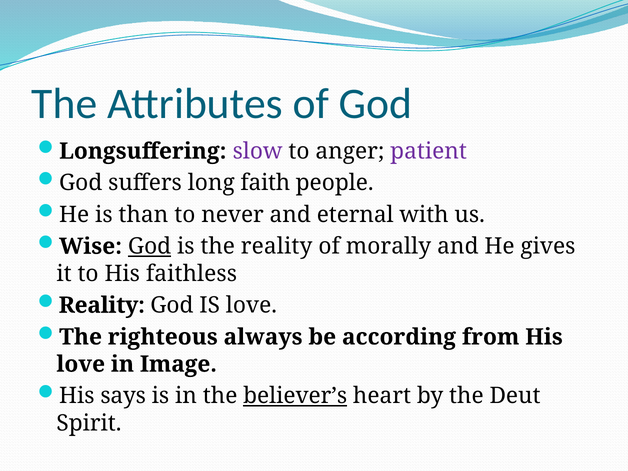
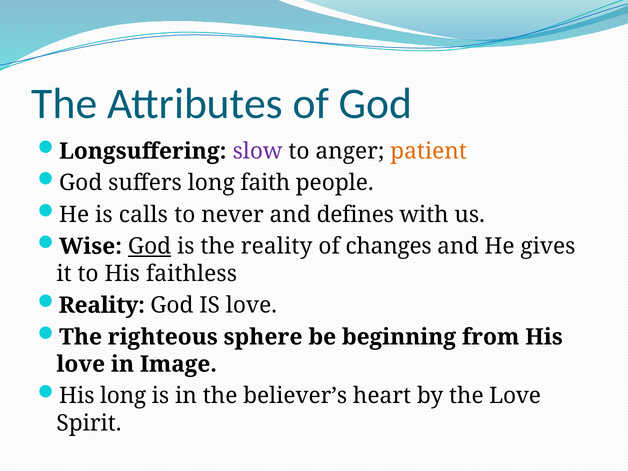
patient colour: purple -> orange (429, 151)
than: than -> calls (143, 215)
eternal: eternal -> defines (355, 215)
morally: morally -> changes (389, 246)
always: always -> sphere (263, 337)
according: according -> beginning (399, 337)
His says: says -> long (123, 396)
believer’s underline: present -> none (295, 396)
the Deut: Deut -> Love (515, 396)
